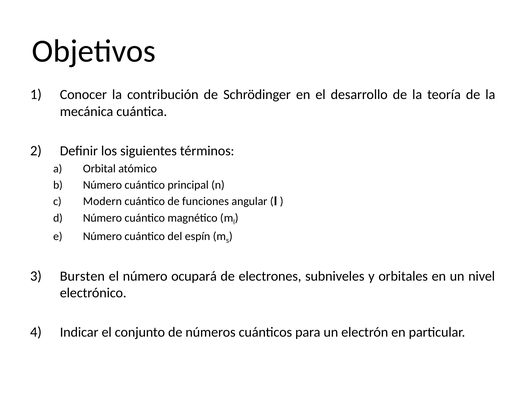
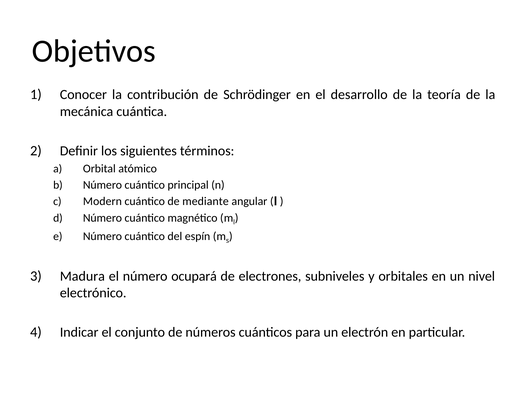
funciones: funciones -> mediante (205, 201)
Bursten: Bursten -> Madura (82, 276)
